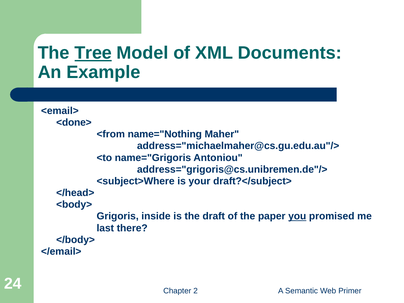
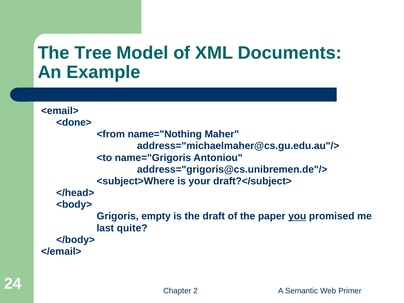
Tree underline: present -> none (93, 53)
inside: inside -> empty (156, 216)
there: there -> quite (132, 228)
